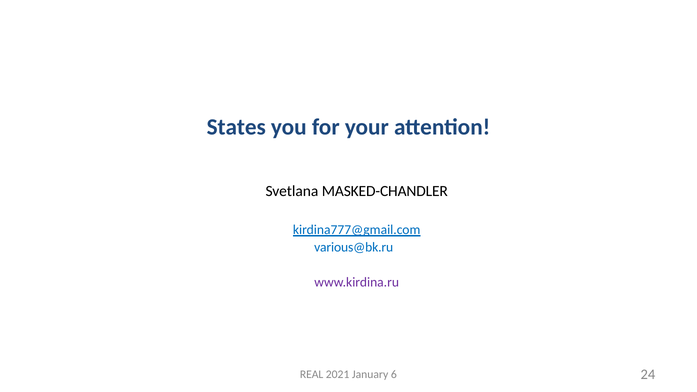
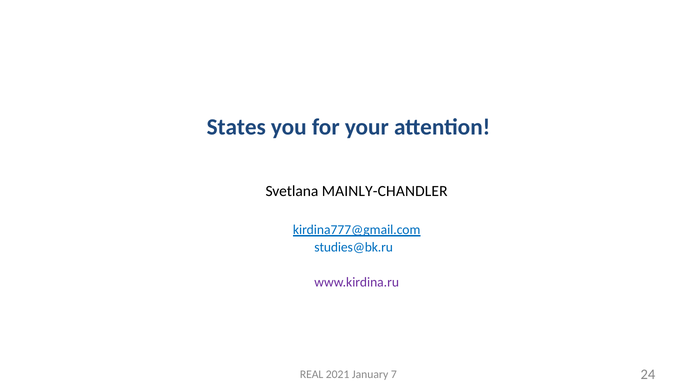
MASKED-CHANDLER: MASKED-CHANDLER -> MAINLY-CHANDLER (385, 191)
various@bk.ru: various@bk.ru -> studies@bk.ru (354, 247)
6: 6 -> 7 (394, 375)
